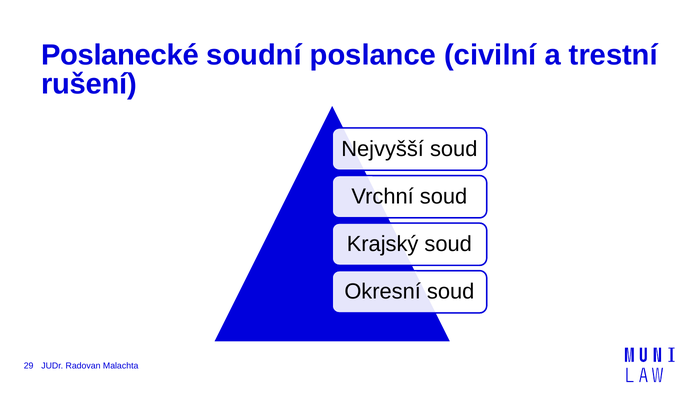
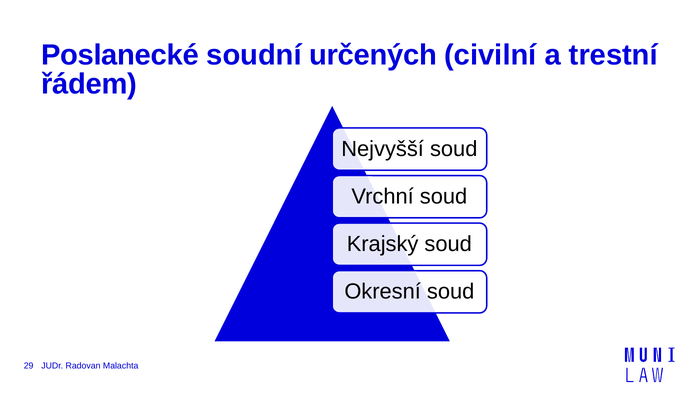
poslance: poslance -> určených (373, 55)
rušení: rušení -> řádem (89, 84)
